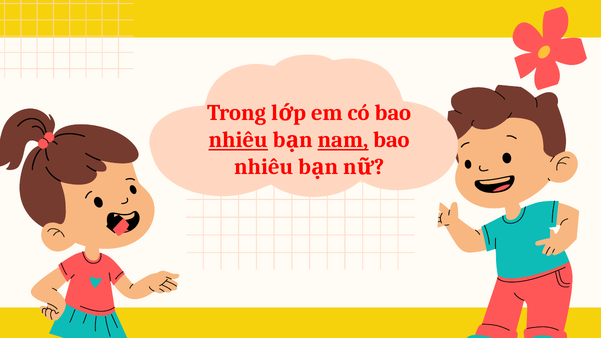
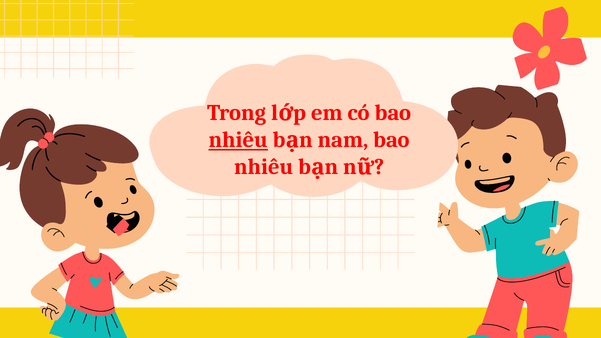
nam underline: present -> none (343, 140)
